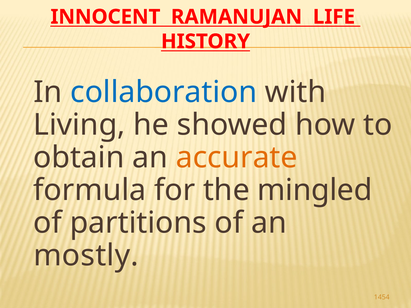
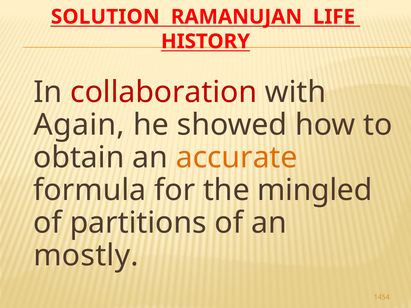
INNOCENT: INNOCENT -> SOLUTION (105, 17)
collaboration colour: blue -> red (164, 92)
Living: Living -> Again (79, 125)
